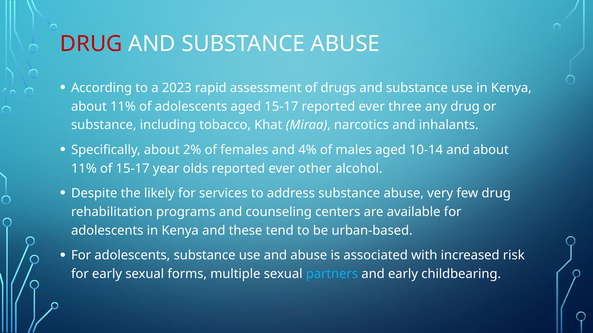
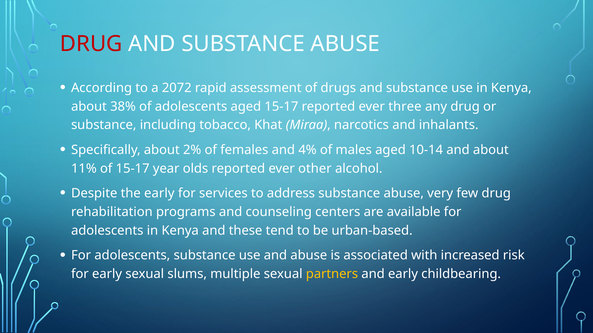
2023: 2023 -> 2072 (177, 88)
11%: 11% -> 38% (123, 107)
the likely: likely -> early (159, 194)
forms: forms -> slums (187, 274)
partners colour: light blue -> yellow (332, 274)
